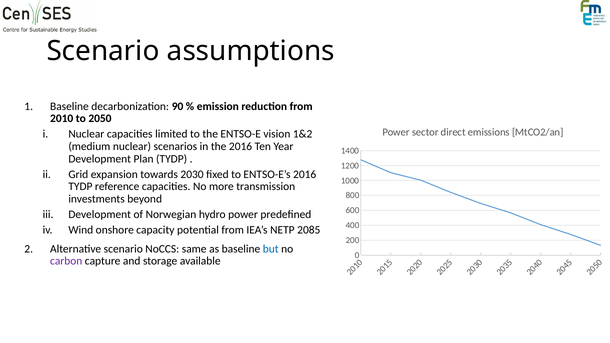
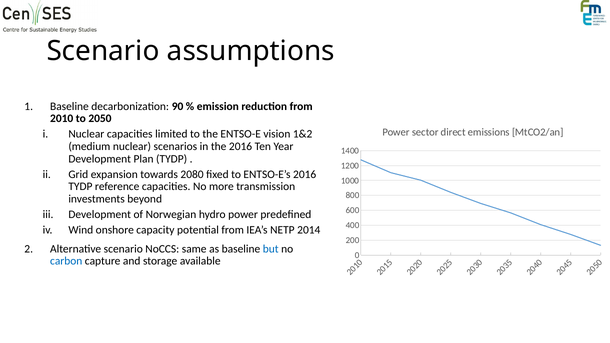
2030: 2030 -> 2080 (192, 174)
2085: 2085 -> 2014 (309, 230)
carbon colour: purple -> blue (66, 261)
